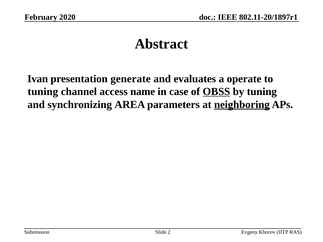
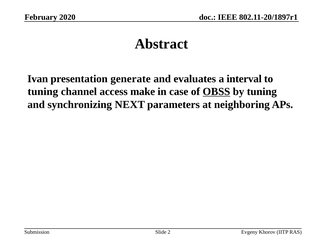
operate: operate -> interval (244, 79)
name: name -> make (143, 92)
AREA: AREA -> NEXT (130, 105)
neighboring underline: present -> none (242, 105)
